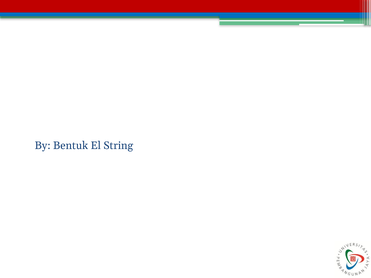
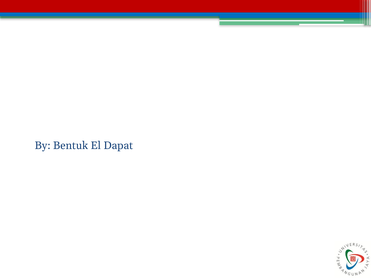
String: String -> Dapat (118, 146)
